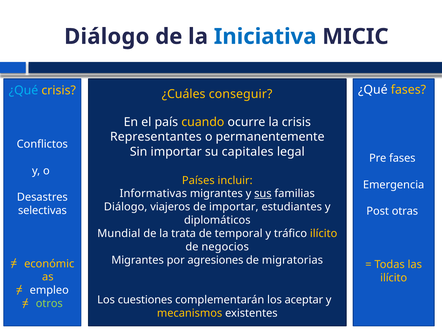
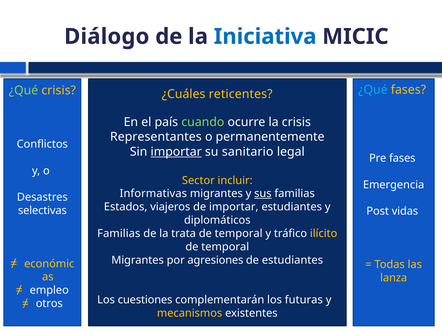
¿Qué colour: white -> light blue (373, 90)
¿Qué colour: light blue -> light green (24, 90)
conseguir: conseguir -> reticentes (241, 94)
cuando colour: yellow -> light green (203, 122)
importar underline: none -> present (176, 151)
capitales: capitales -> sanitario (248, 151)
Países: Países -> Sector (198, 180)
Diálogo: Diálogo -> Estados (126, 207)
otras: otras -> vidas (405, 211)
Mundial: Mundial -> Familias (119, 233)
negocios: negocios -> temporal (225, 246)
de migratorias: migratorias -> estudiantes (292, 260)
ilícito: ilícito -> lanza (394, 277)
aceptar: aceptar -> futuras (304, 299)
otros colour: light green -> white (49, 303)
